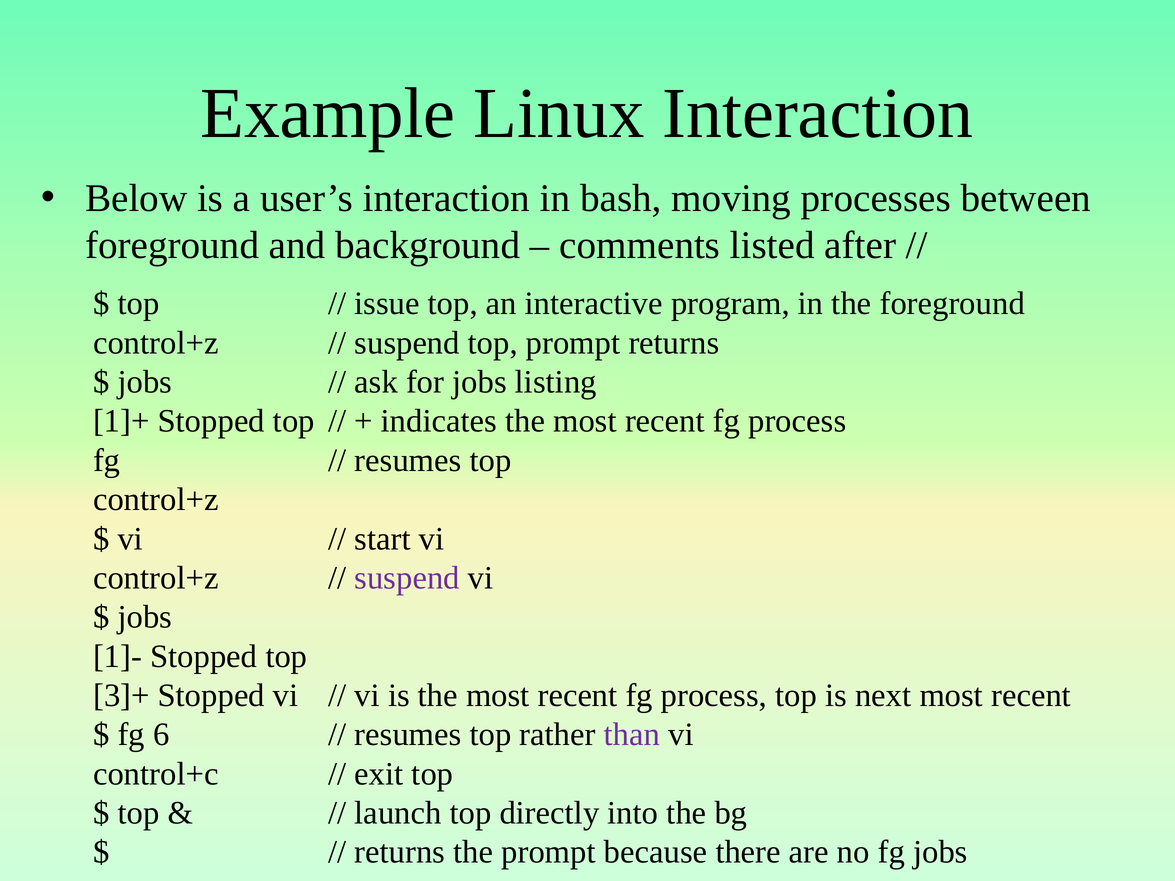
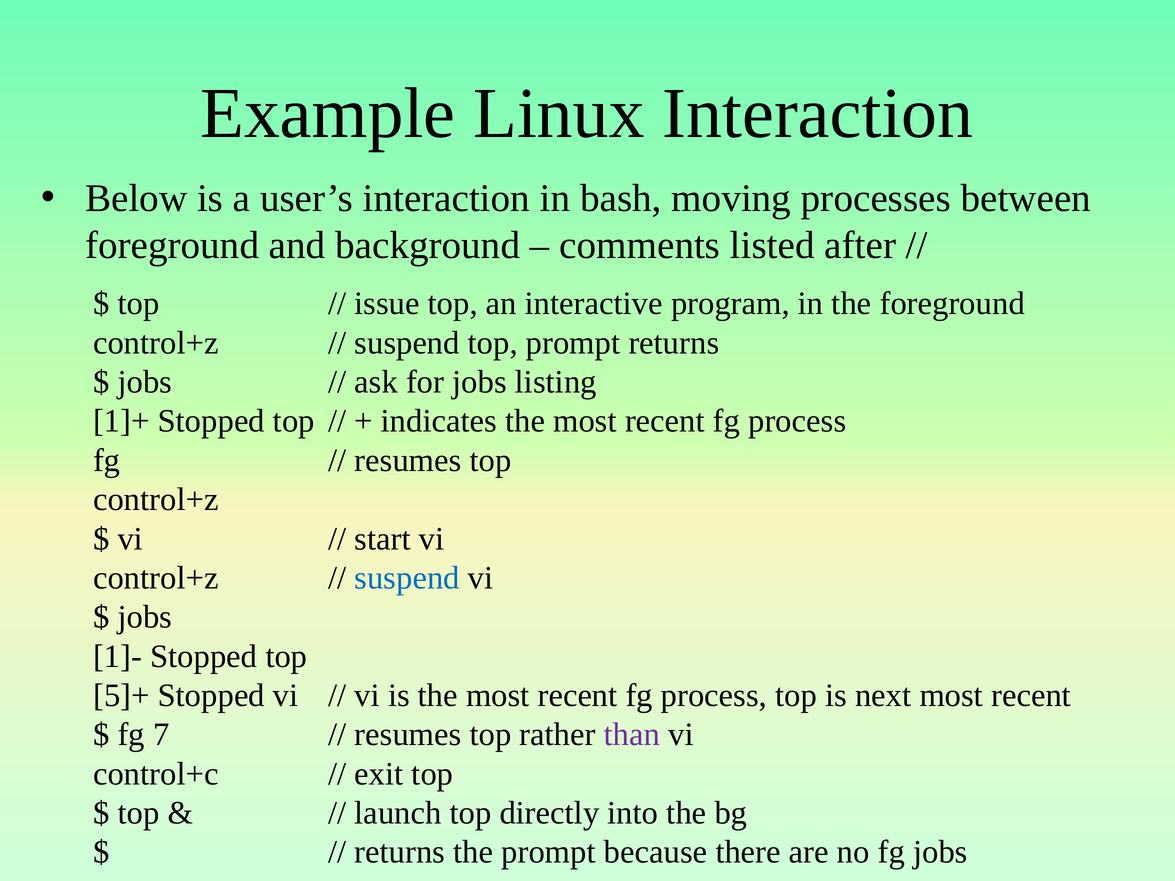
suspend colour: purple -> blue (407, 578)
3]+: 3]+ -> 5]+ (121, 696)
6: 6 -> 7 (161, 735)
